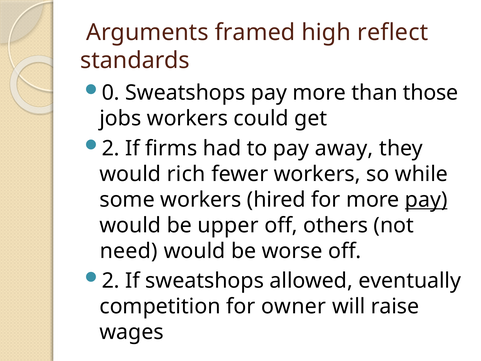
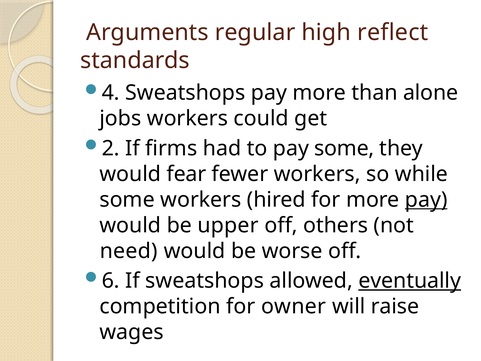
framed: framed -> regular (255, 32)
0: 0 -> 4 (111, 93)
those: those -> alone (431, 93)
pay away: away -> some (344, 148)
rich: rich -> fear (186, 174)
2: 2 -> 6 (111, 280)
eventually underline: none -> present (410, 280)
